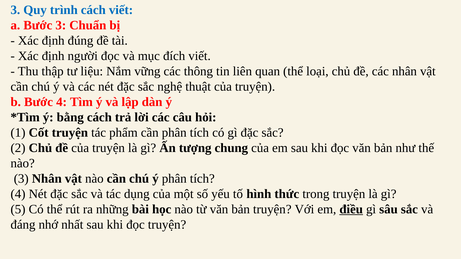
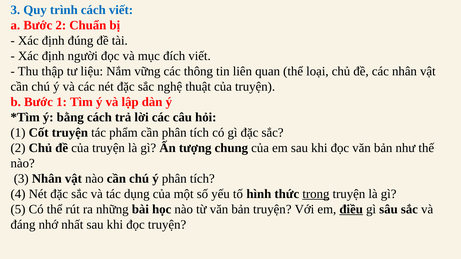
Bước 3: 3 -> 2 (61, 25)
Bước 4: 4 -> 1 (62, 102)
trong underline: none -> present (316, 194)
